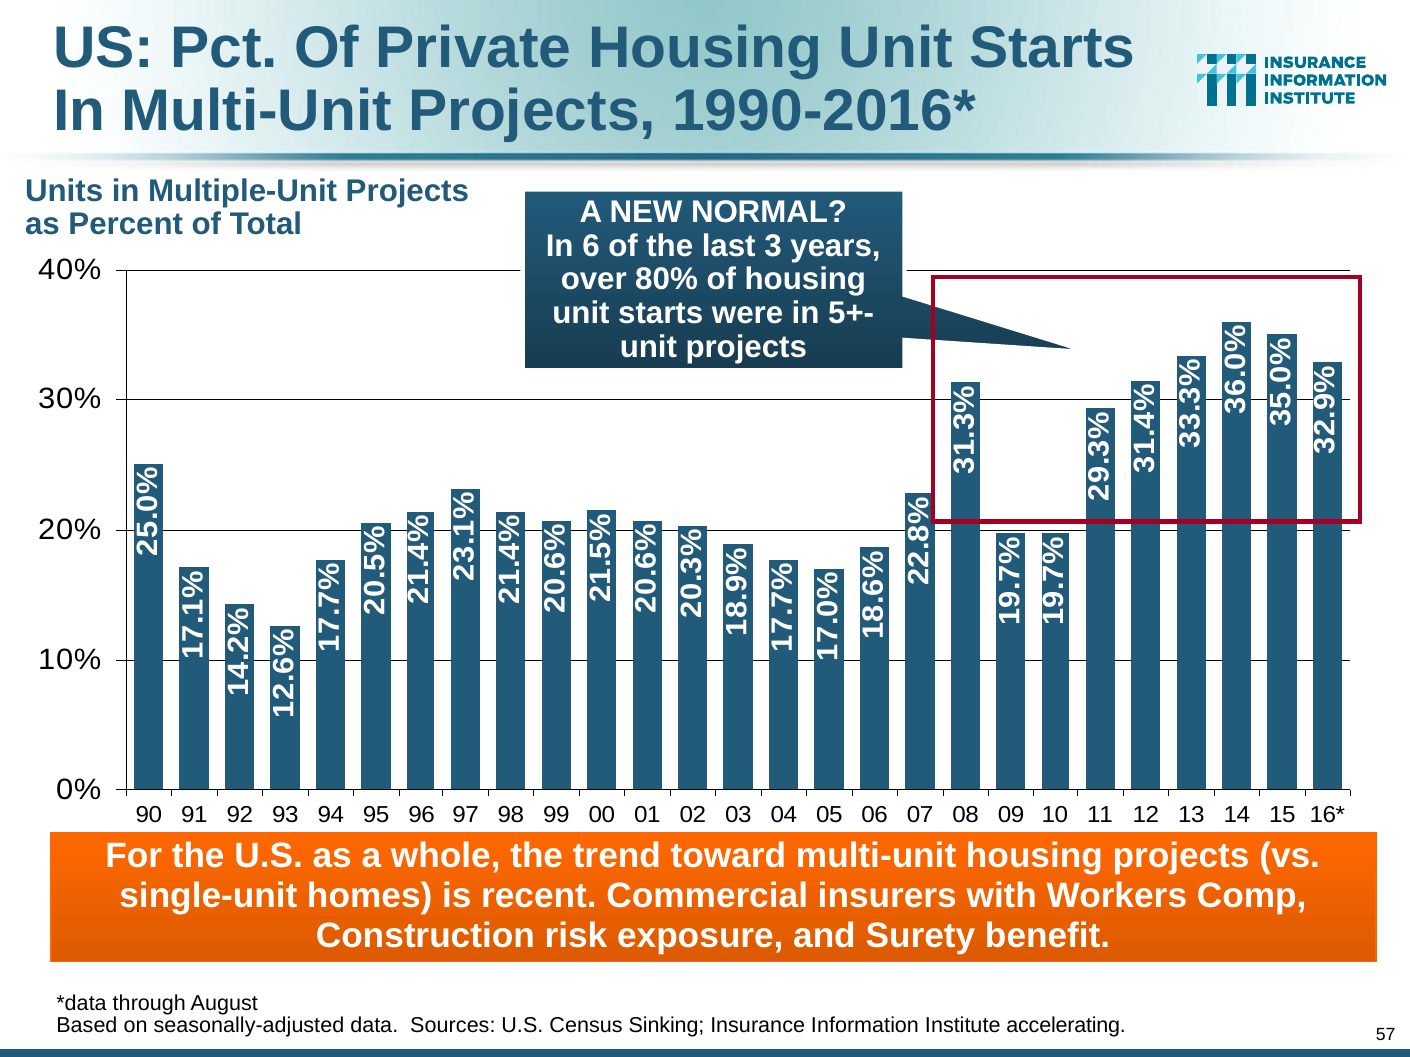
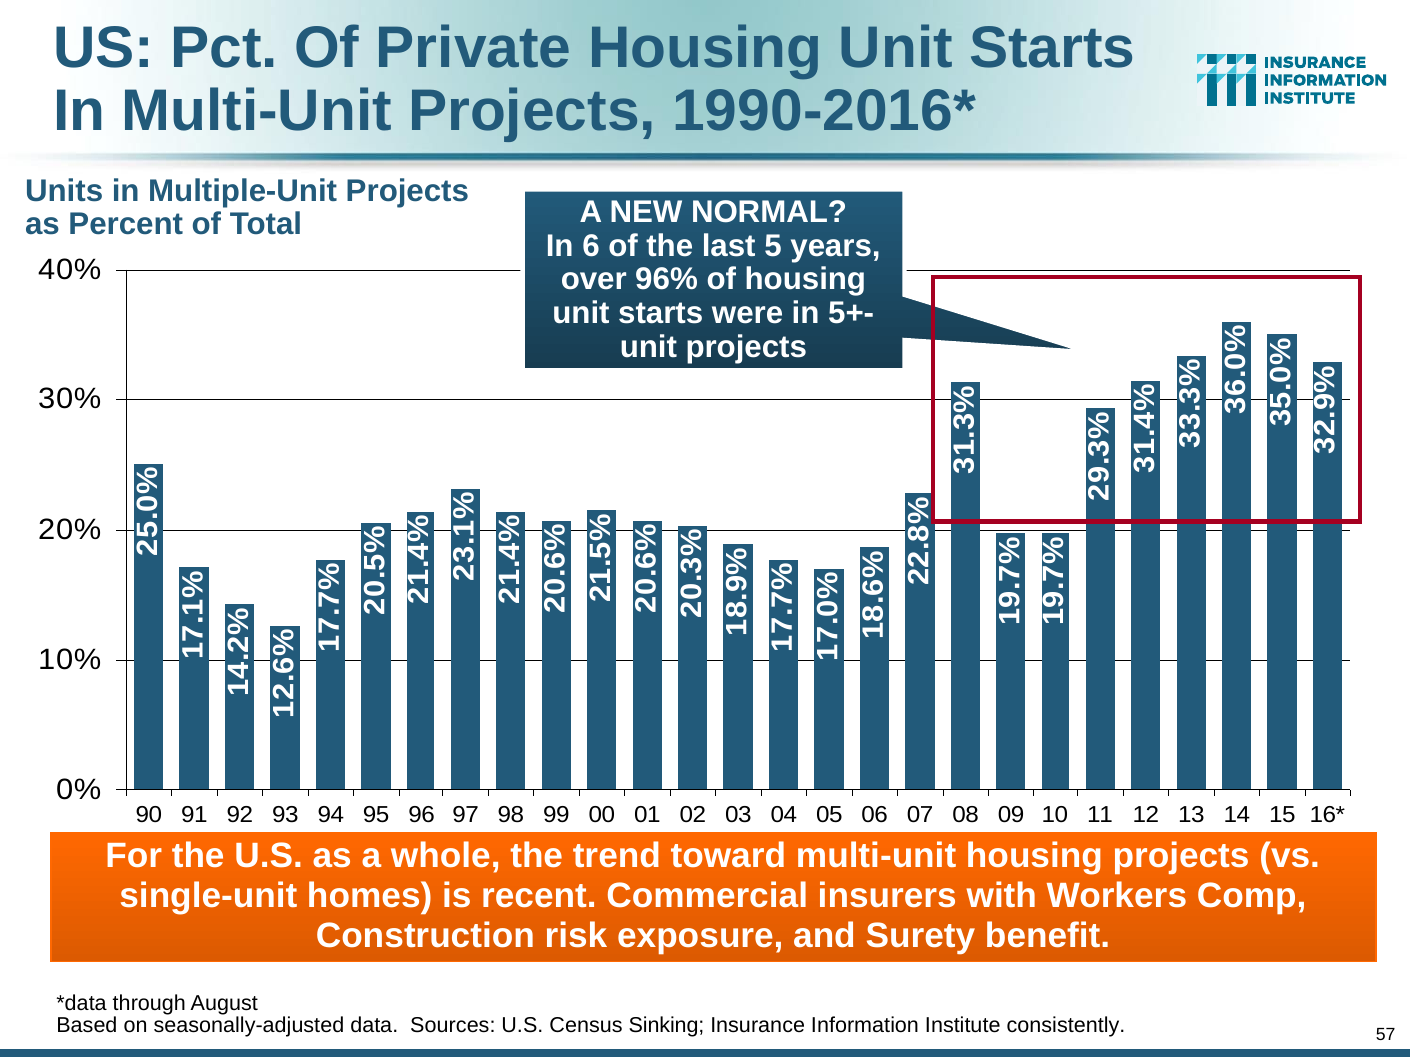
last 3: 3 -> 5 (773, 246)
80%: 80% -> 96% (667, 280)
accelerating: accelerating -> consistently (1066, 1026)
